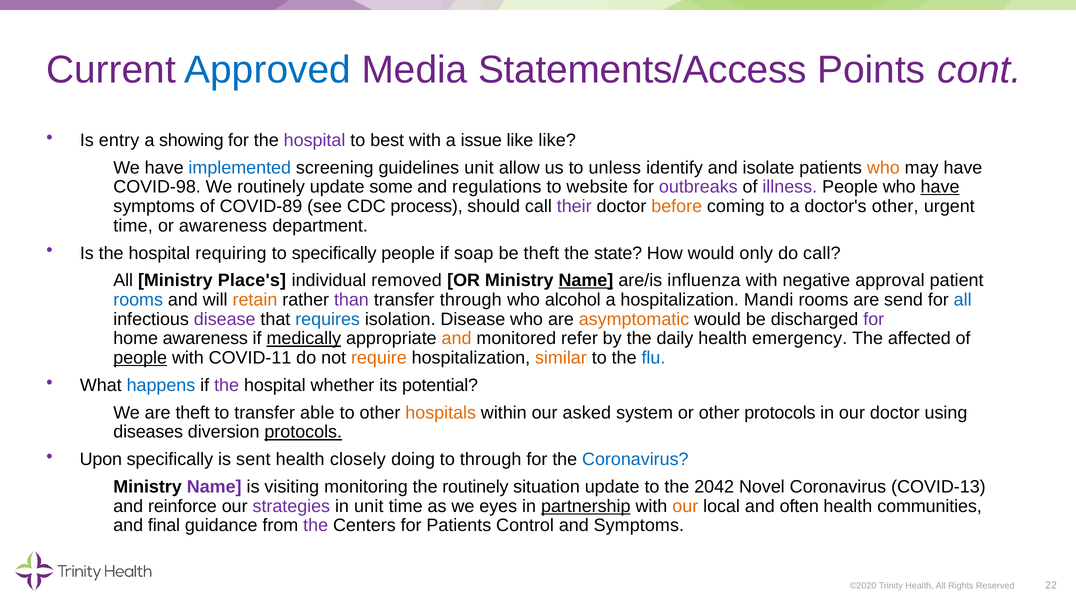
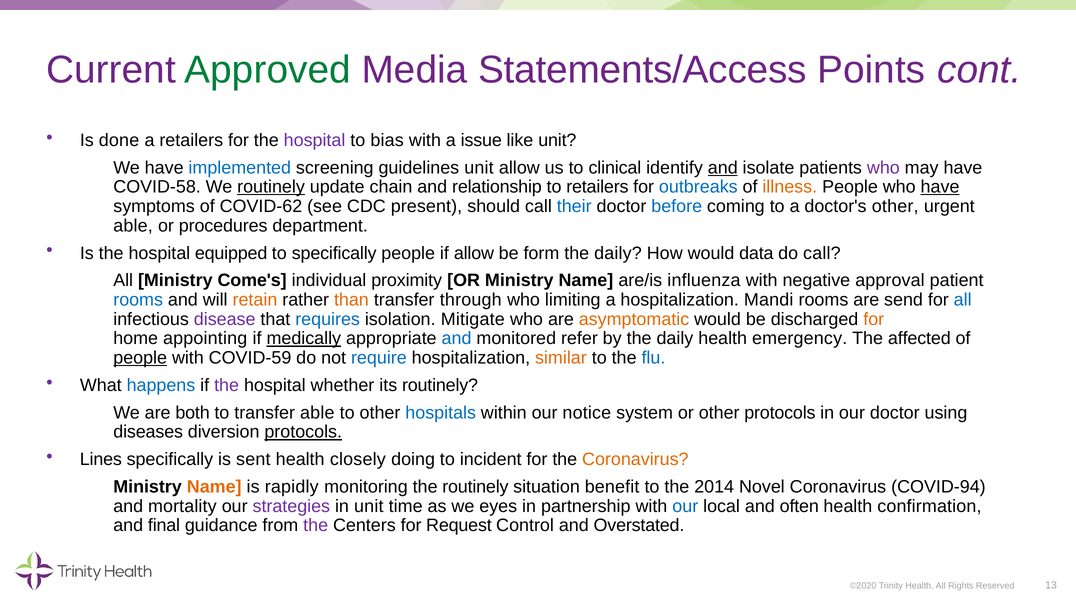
Approved colour: blue -> green (268, 70)
entry: entry -> done (119, 140)
a showing: showing -> retailers (191, 140)
best: best -> bias (387, 140)
like like: like -> unit (557, 140)
unless: unless -> clinical (615, 168)
and underline: none -> present (723, 168)
who colour: orange -> purple (883, 168)
COVID-98: COVID-98 -> COVID-58 (157, 187)
routinely underline: none -> present (271, 187)
some: some -> chain (391, 187)
regulations: regulations -> relationship (497, 187)
to website: website -> retailers (597, 187)
outbreaks colour: purple -> blue (698, 187)
illness colour: purple -> orange (790, 187)
COVID-89: COVID-89 -> COVID-62 (261, 206)
process: process -> present (426, 206)
their colour: purple -> blue (574, 206)
before colour: orange -> blue (677, 206)
time: time -> able (133, 226)
or awareness: awareness -> procedures (223, 226)
requiring: requiring -> equipped (231, 253)
if soap: soap -> allow (474, 253)
be theft: theft -> form (541, 253)
state: state -> daily (618, 253)
only: only -> data (756, 253)
Place's: Place's -> Come's (252, 281)
removed: removed -> proximity (407, 281)
Name underline: present -> none (586, 281)
than colour: purple -> orange (351, 300)
alcohol: alcohol -> limiting (573, 300)
isolation Disease: Disease -> Mitigate (473, 319)
for colour: purple -> orange (874, 319)
home awareness: awareness -> appointing (205, 339)
and colour: orange -> blue (457, 339)
COVID-11: COVID-11 -> COVID-59 (250, 358)
require colour: orange -> blue (379, 358)
its potential: potential -> routinely (440, 385)
are theft: theft -> both (193, 413)
hospitals colour: orange -> blue (441, 413)
asked: asked -> notice (587, 413)
Upon: Upon -> Lines (101, 460)
to through: through -> incident (491, 460)
Coronavirus colour: blue -> orange (635, 460)
Name colour: purple -> orange (214, 487)
visiting: visiting -> rapidly (292, 487)
situation update: update -> benefit (612, 487)
2042: 2042 -> 2014 (714, 487)
COVID-13: COVID-13 -> COVID-94 (938, 487)
reinforce: reinforce -> mortality (182, 506)
partnership underline: present -> none (586, 506)
our colour: orange -> blue (685, 506)
communities: communities -> confirmation (929, 506)
for Patients: Patients -> Request (459, 526)
and Symptoms: Symptoms -> Overstated (639, 526)
22: 22 -> 13 (1051, 585)
